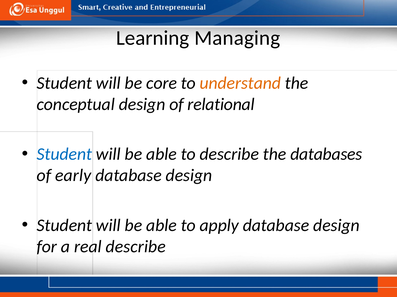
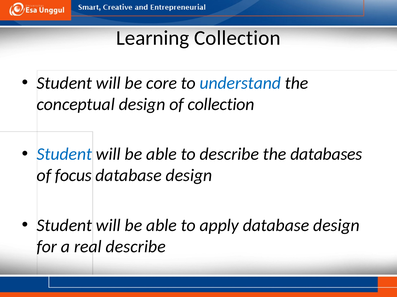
Learning Managing: Managing -> Collection (237, 38)
understand colour: orange -> blue (240, 83)
of relational: relational -> collection (221, 104)
early: early -> focus (73, 176)
